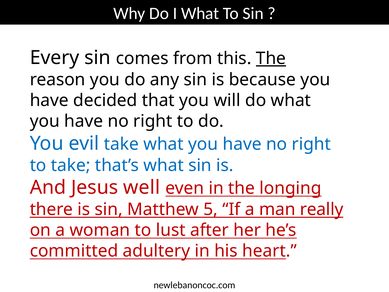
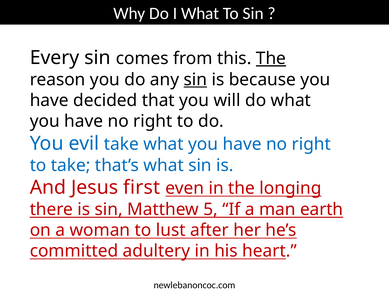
sin underline: none -> present (195, 80)
well: well -> first (142, 187)
really: really -> earth (322, 209)
